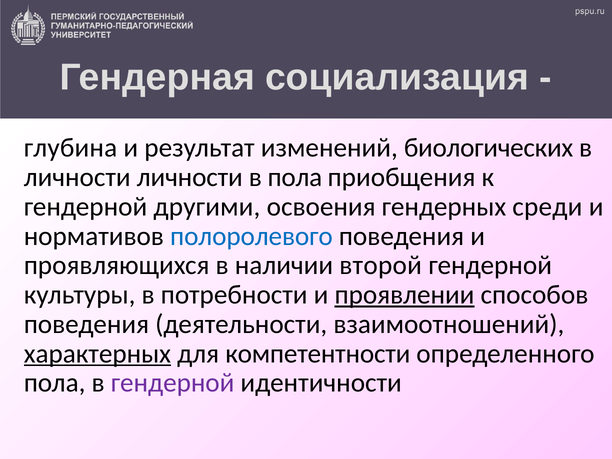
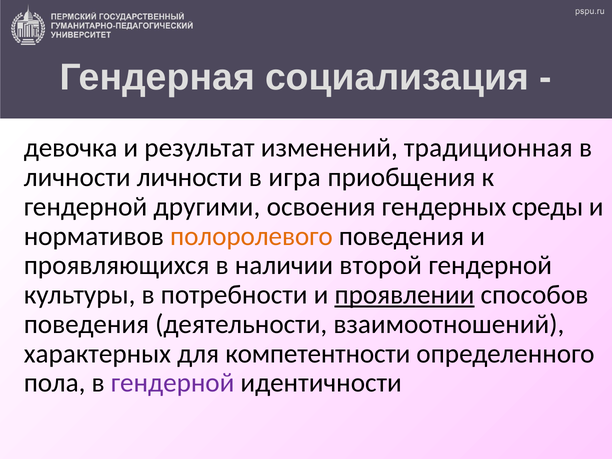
глубина: глубина -> девочка (71, 148)
биологических: биологических -> традиционная (488, 148)
в пола: пола -> игра (295, 177)
среди: среди -> среды (548, 207)
полоролевого colour: blue -> orange (251, 236)
характерных underline: present -> none (97, 354)
